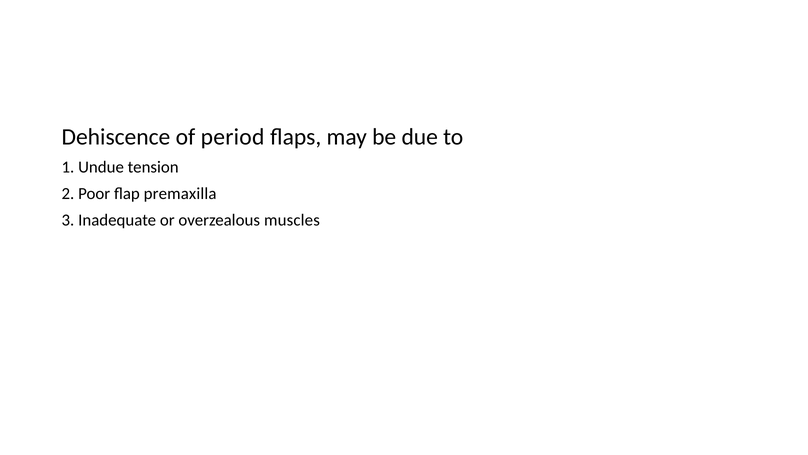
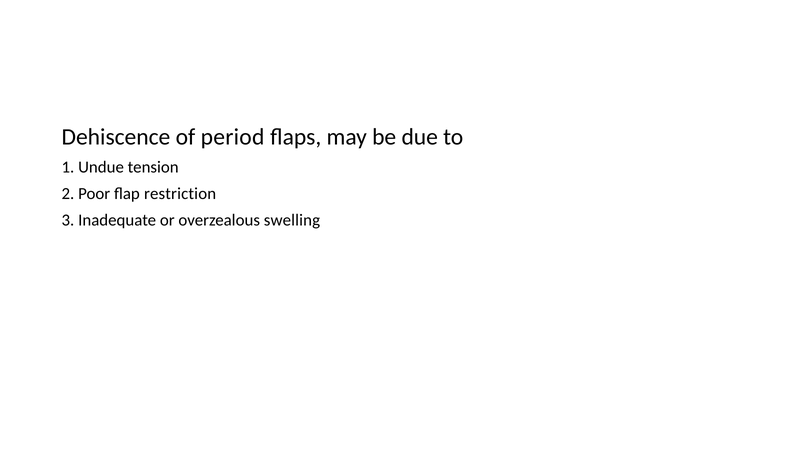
premaxilla: premaxilla -> restriction (180, 193)
muscles: muscles -> swelling (292, 220)
